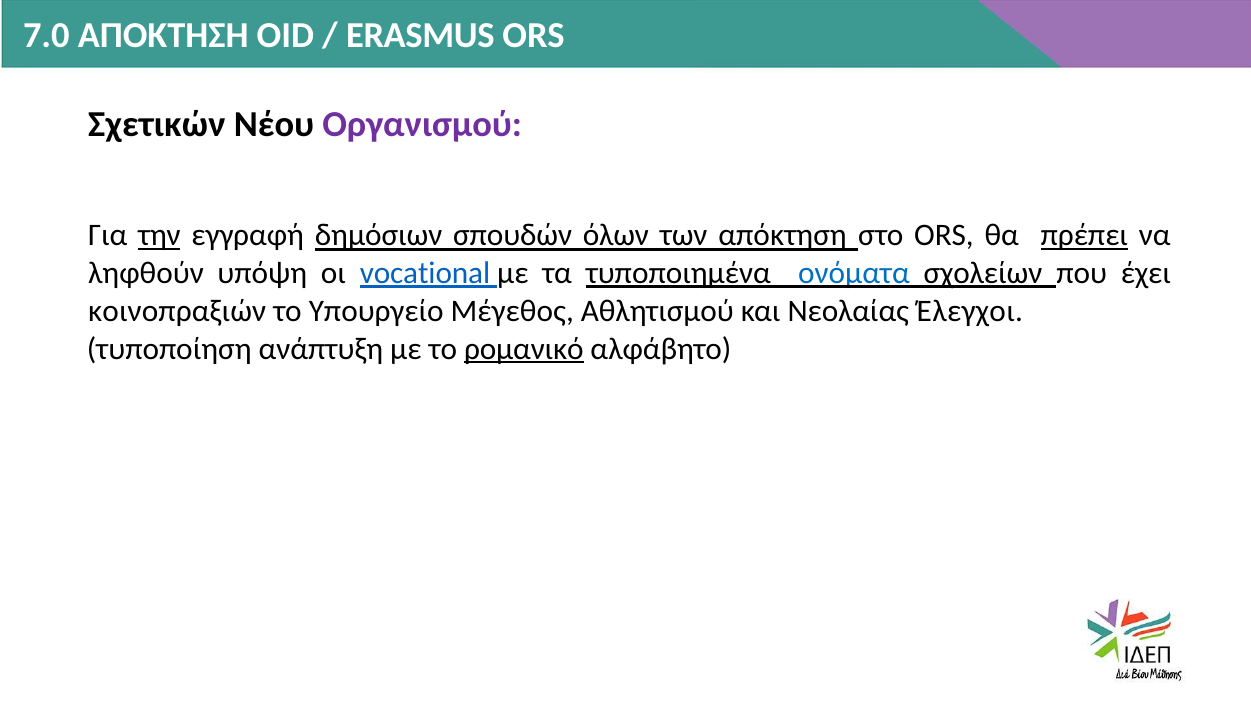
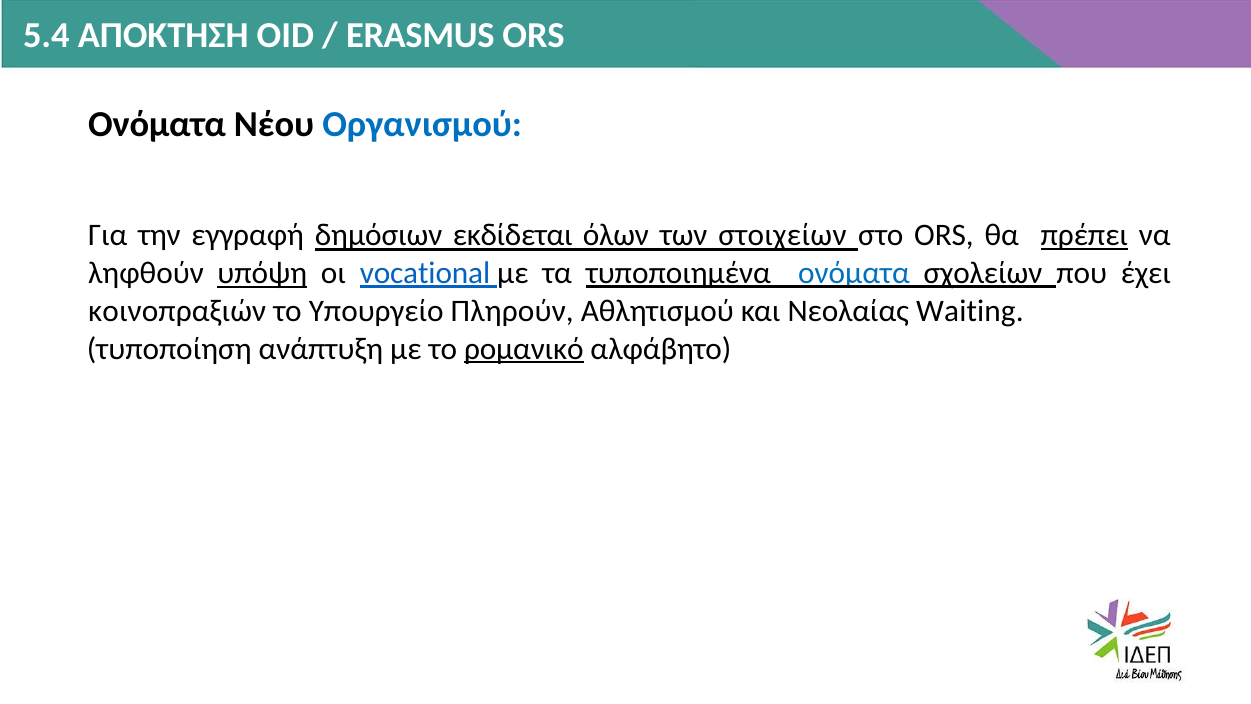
7.0: 7.0 -> 5.4 (46, 35)
Σχετικών: Σχετικών -> Ονόματα (157, 124)
Οργανισμού colour: purple -> blue (422, 124)
την underline: present -> none (159, 236)
σπουδών: σπουδών -> εκδίδεται (513, 236)
απόκτηση: απόκτηση -> στοιχείων (782, 236)
υπόψη underline: none -> present (262, 273)
Μέγεθος: Μέγεθος -> Πληρούν (512, 311)
Έλεγχοι: Έλεγχοι -> Waiting (970, 311)
